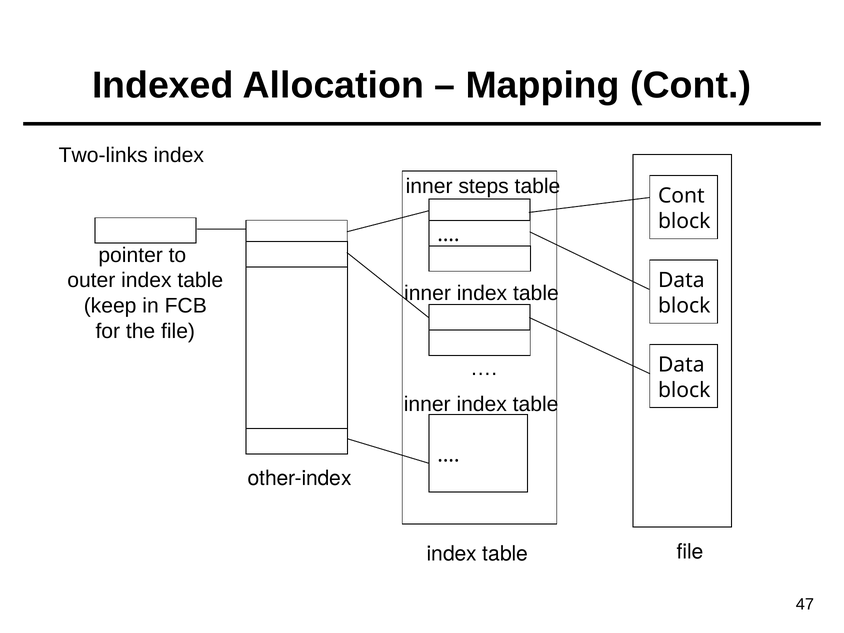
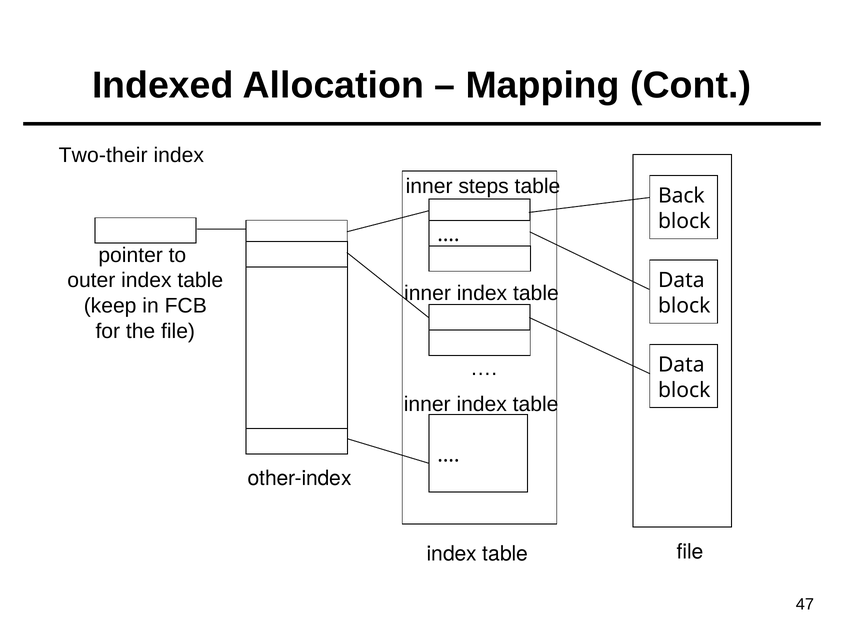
Two-links: Two-links -> Two-their (103, 155)
Cont: Cont -> Back (681, 196)
